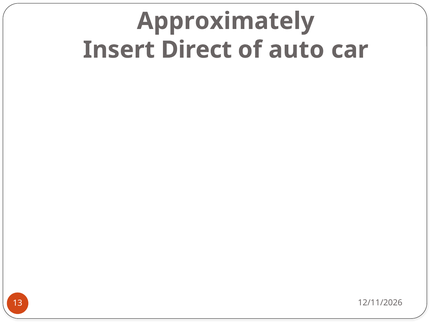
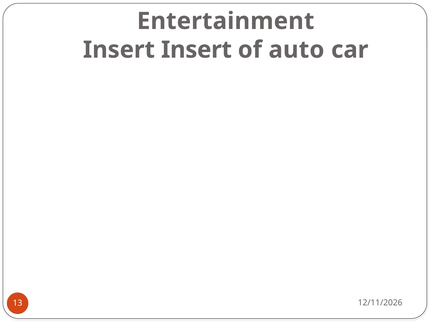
Approximately: Approximately -> Entertainment (226, 21)
Insert Direct: Direct -> Insert (196, 50)
